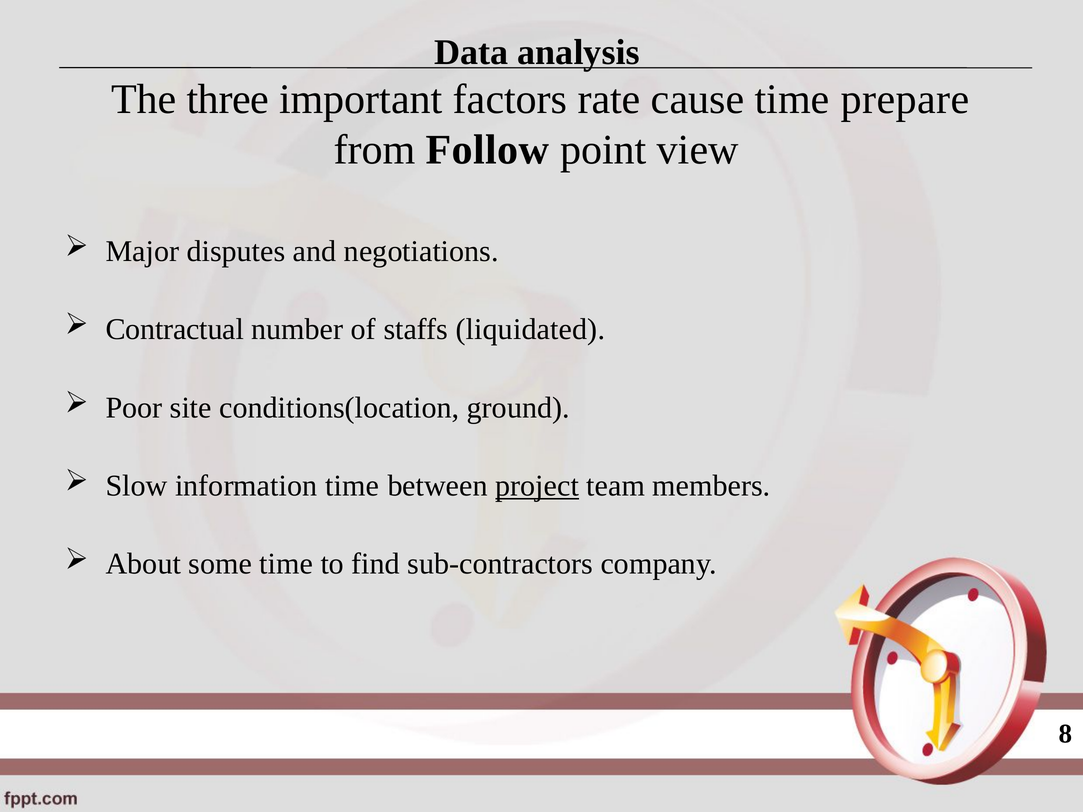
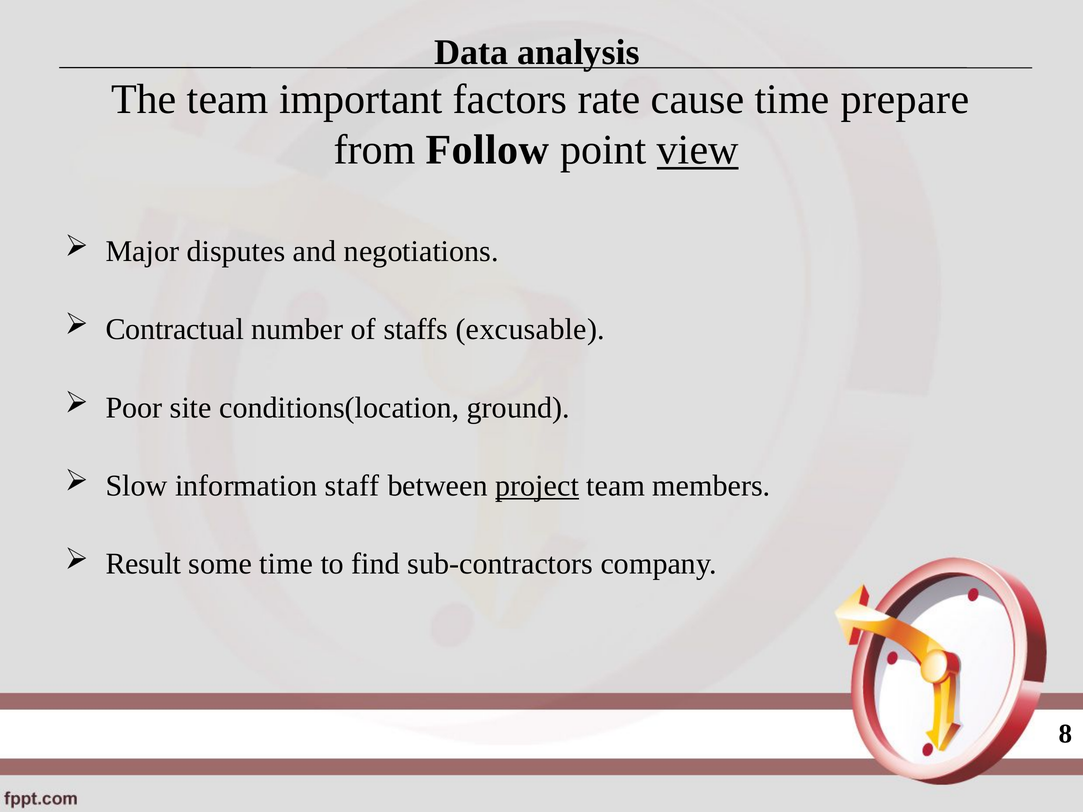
The three: three -> team (228, 100)
view underline: none -> present (698, 150)
liquidated: liquidated -> excusable (530, 329)
information time: time -> staff (352, 486)
About: About -> Result (143, 564)
